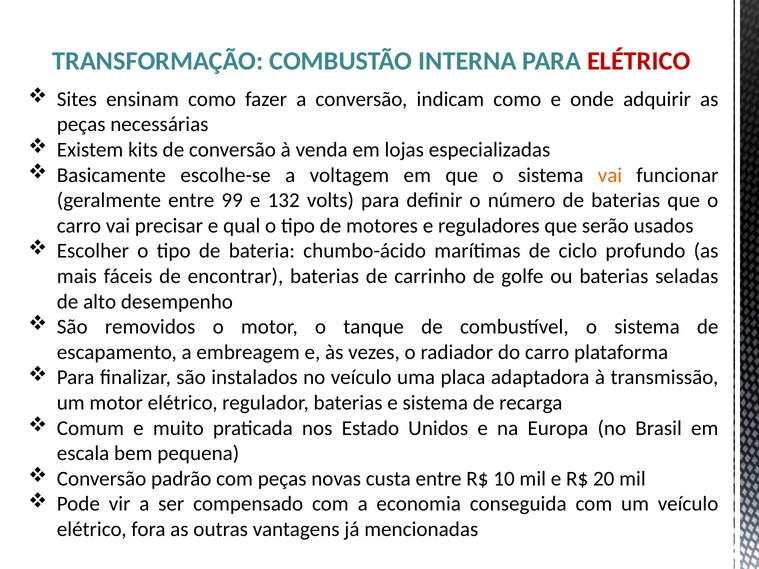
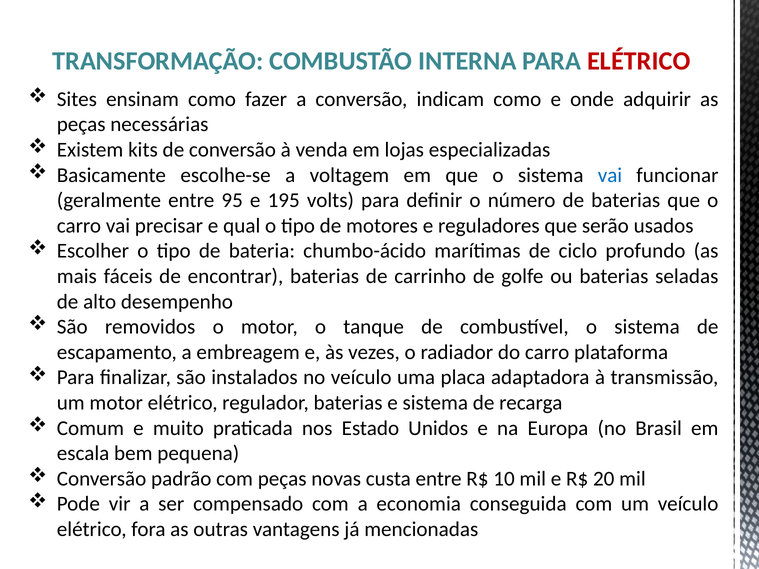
vai colour: orange -> blue (610, 175)
99: 99 -> 95 (232, 200)
132: 132 -> 195 (284, 200)
